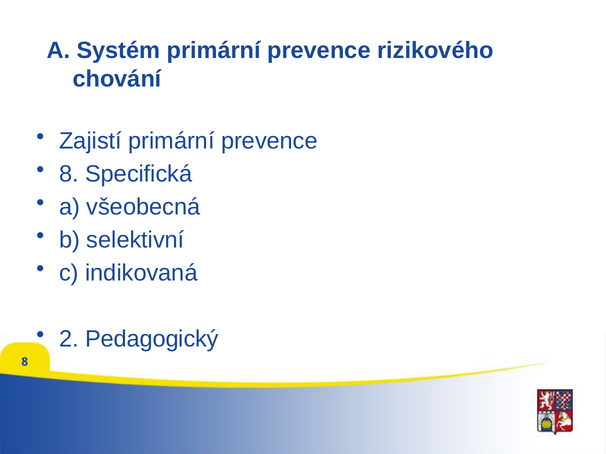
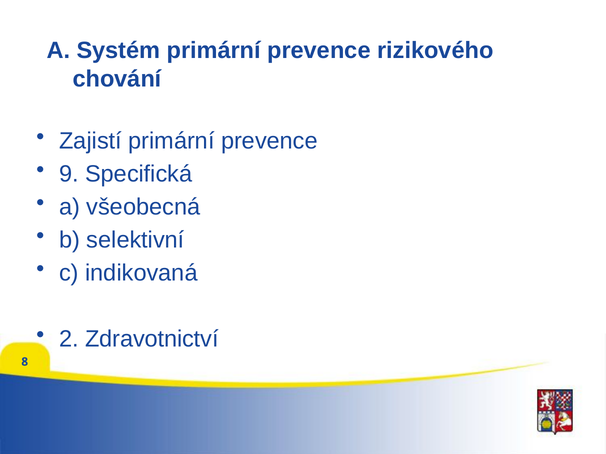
8: 8 -> 9 (69, 174)
Pedagogický: Pedagogický -> Zdravotnictví (152, 339)
